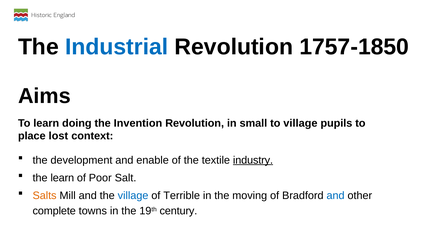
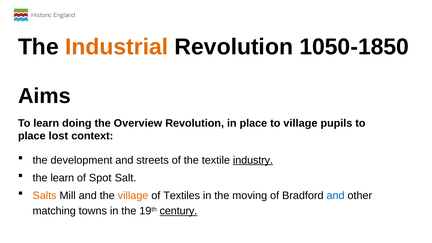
Industrial colour: blue -> orange (117, 47)
1757-1850: 1757-1850 -> 1050-1850 (354, 47)
Invention: Invention -> Overview (138, 123)
in small: small -> place (253, 123)
enable: enable -> streets (153, 160)
Poor: Poor -> Spot (100, 178)
village colour: blue -> orange (133, 196)
Terrible: Terrible -> Textiles (182, 196)
complete: complete -> matching (54, 211)
century underline: none -> present (178, 211)
